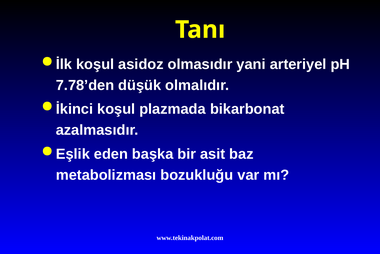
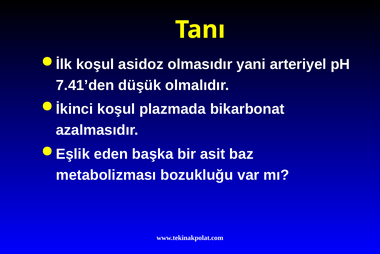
7.78’den: 7.78’den -> 7.41’den (85, 85)
